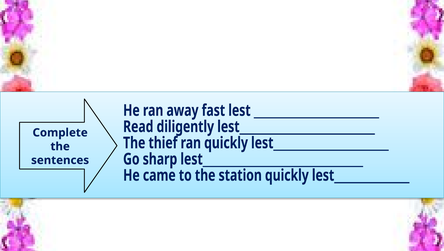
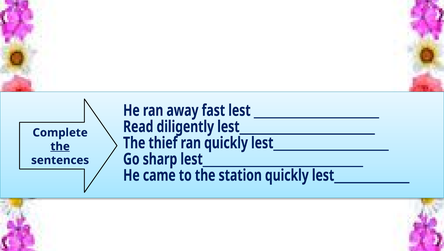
the underline: none -> present (60, 147)
